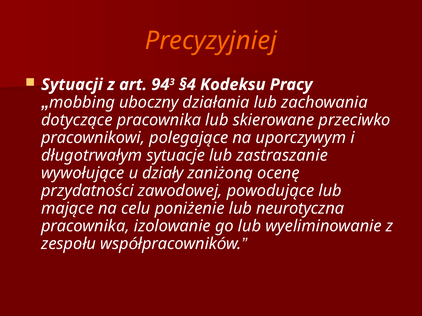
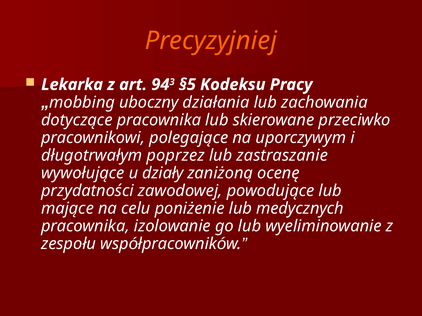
Sytuacji: Sytuacji -> Lekarka (72, 85)
§4: §4 -> §5 (187, 85)
sytuacje: sytuacje -> poprzez (176, 156)
neurotyczna: neurotyczna -> medycznych (300, 209)
